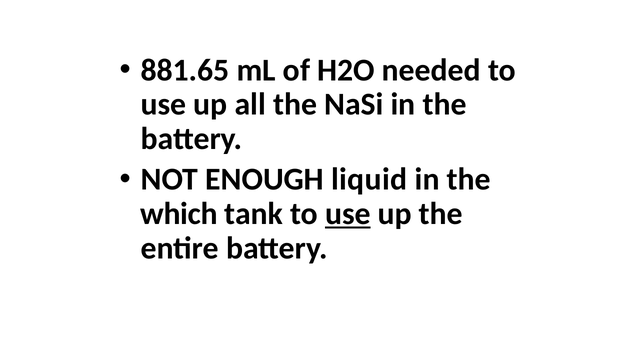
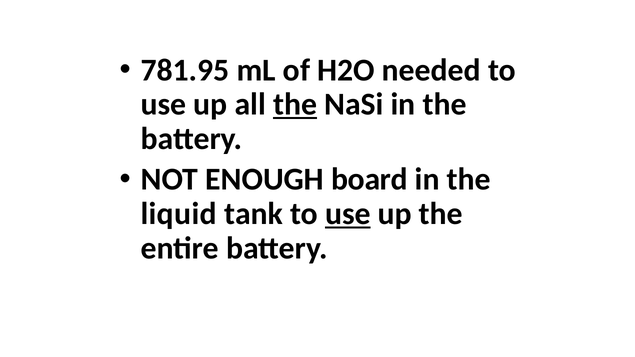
881.65: 881.65 -> 781.95 (185, 70)
the underline: none -> present (295, 104)
liquid: liquid -> board (370, 180)
which: which -> liquid (179, 214)
